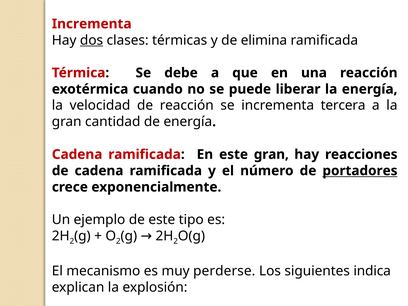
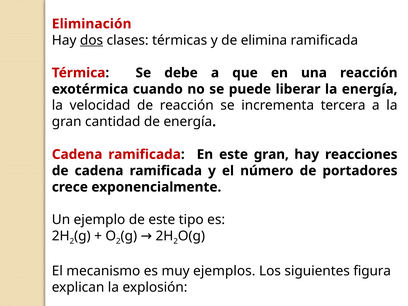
Incrementa: Incrementa -> Eliminación (92, 24)
portadores underline: present -> none (360, 171)
perderse: perderse -> ejemplos (224, 271)
indica: indica -> figura (372, 271)
